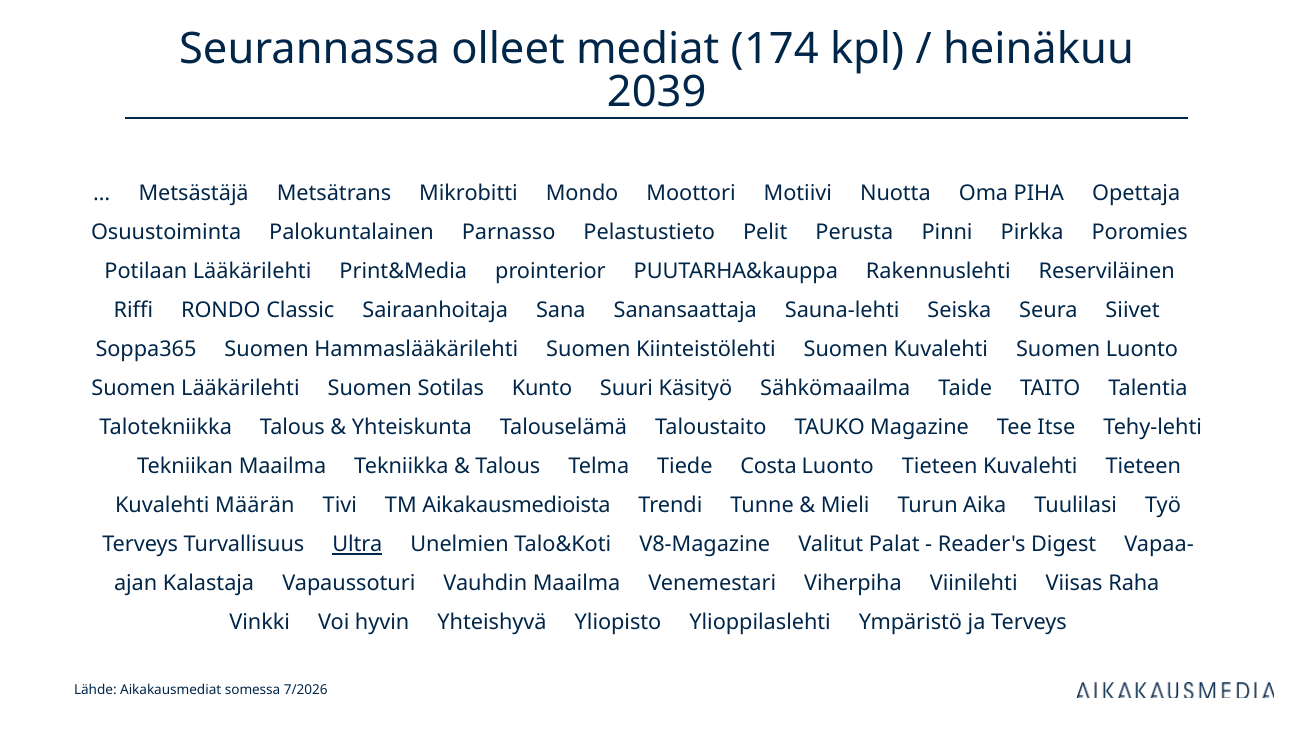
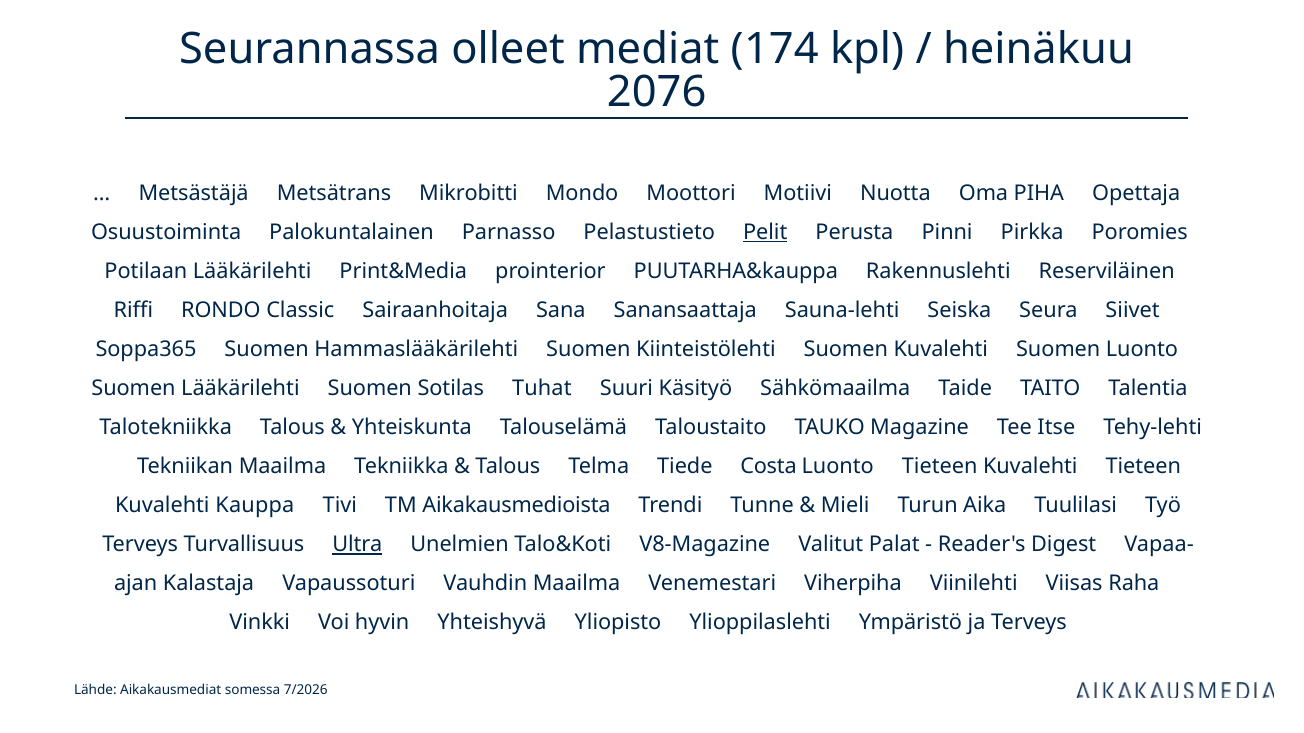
2039: 2039 -> 2076 (657, 92)
Pelit underline: none -> present (765, 232)
Kunto: Kunto -> Tuhat (542, 389)
Määrän: Määrän -> Kauppa (255, 506)
